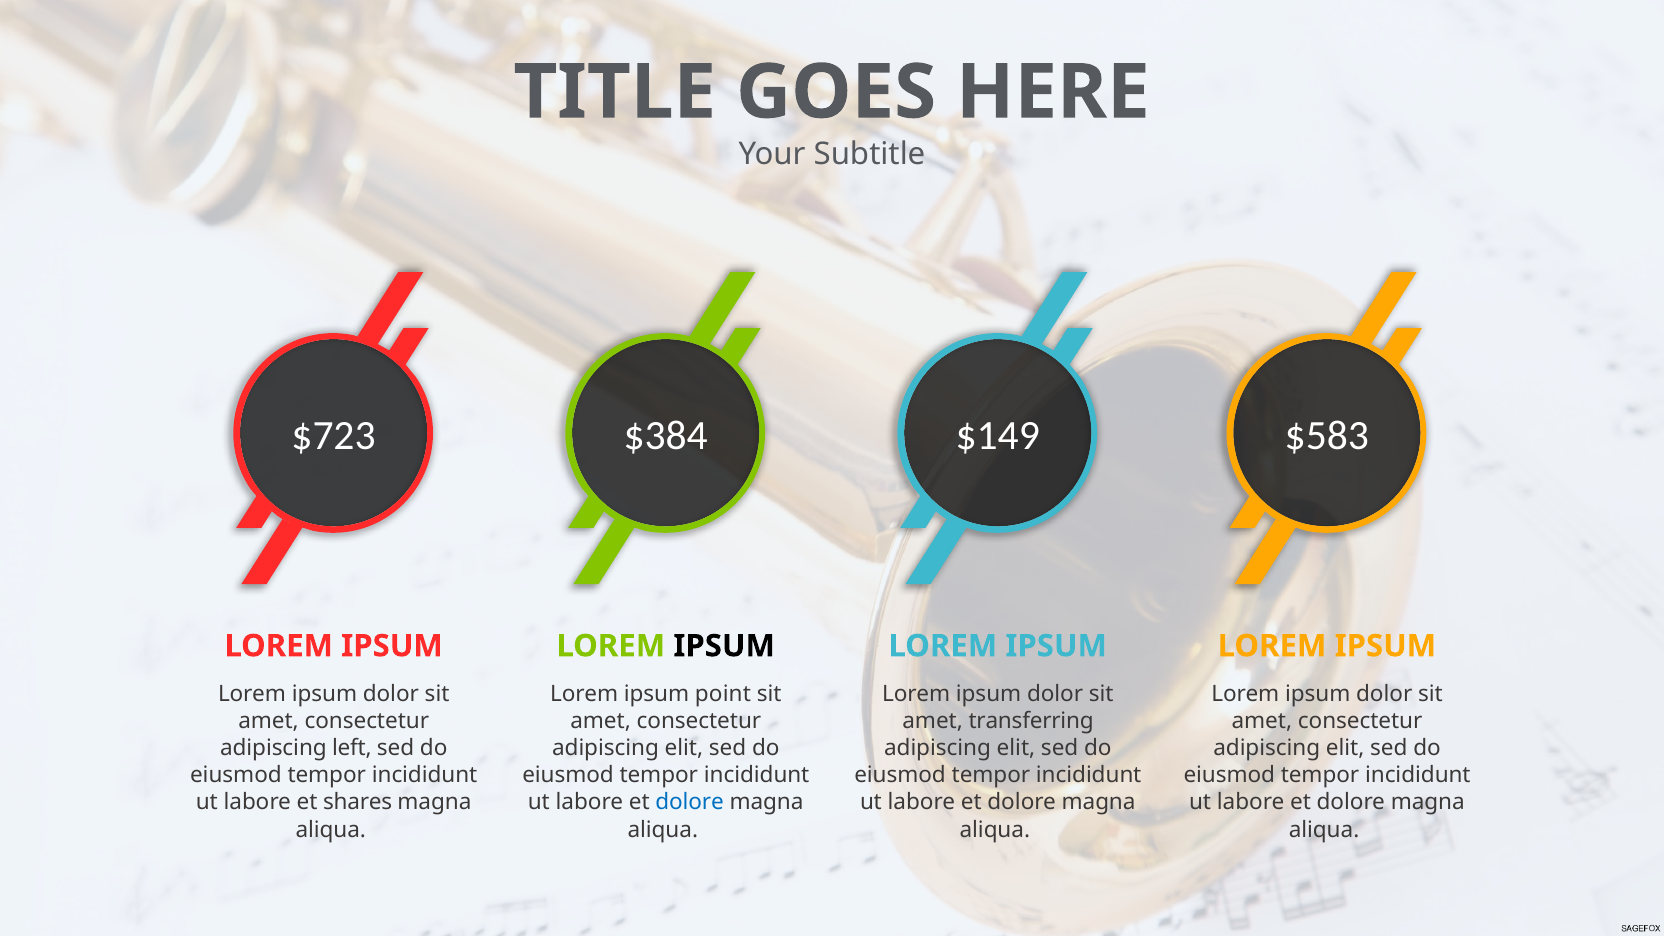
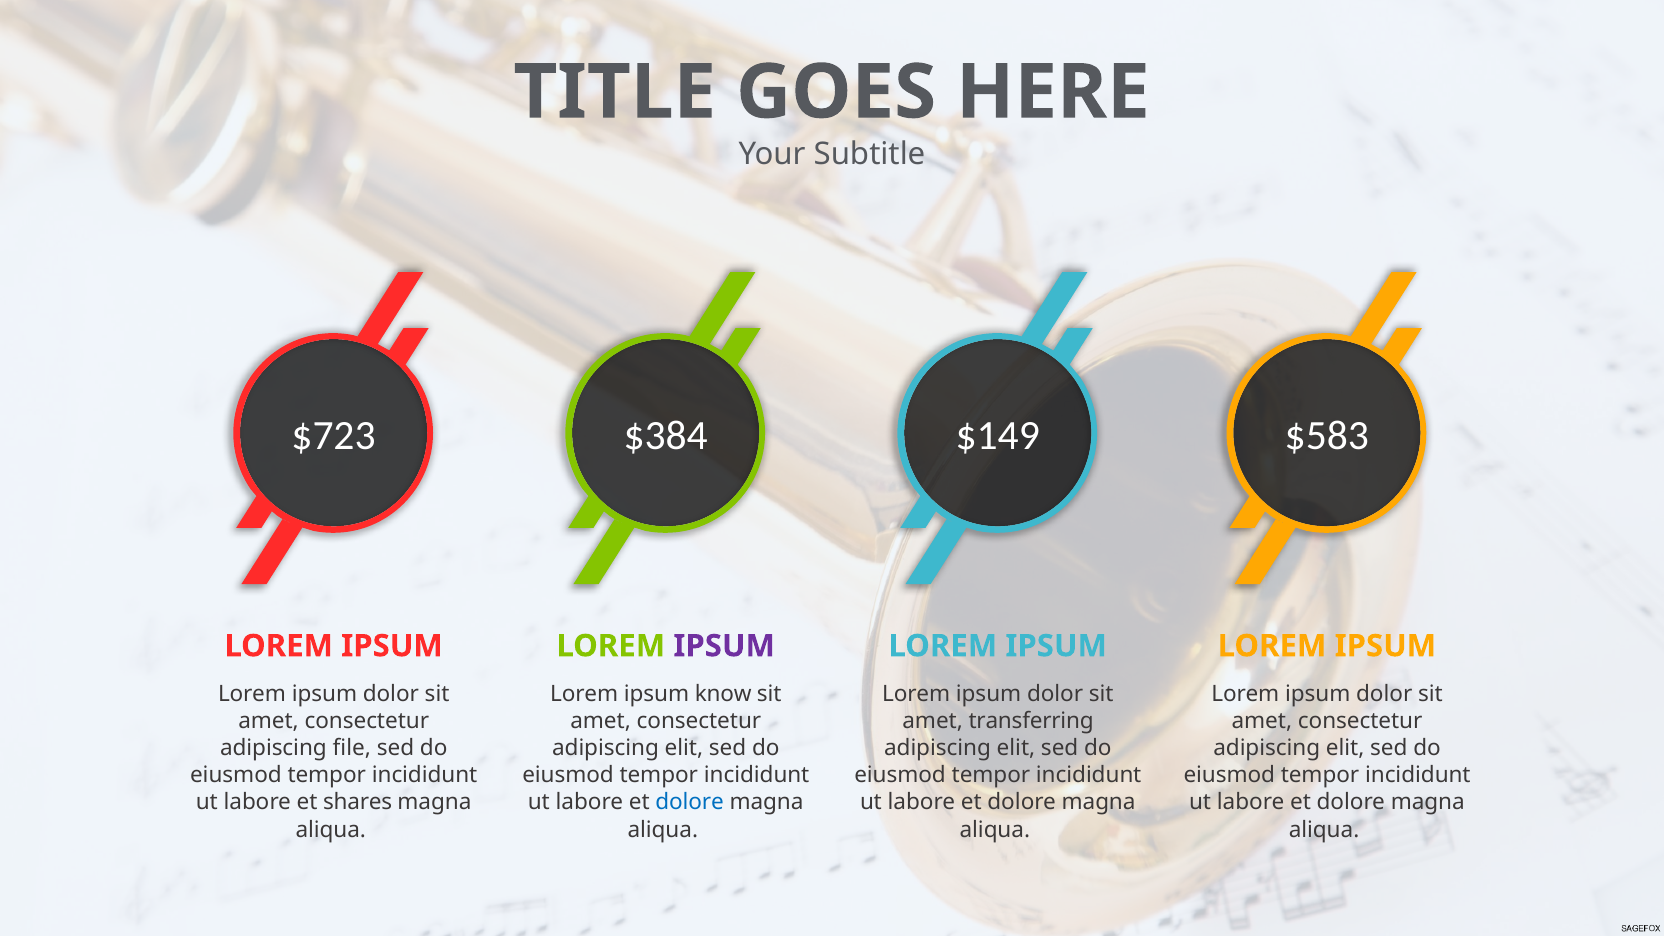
IPSUM colour: black -> purple (724, 646)
point: point -> know (723, 694)
left: left -> file (352, 748)
